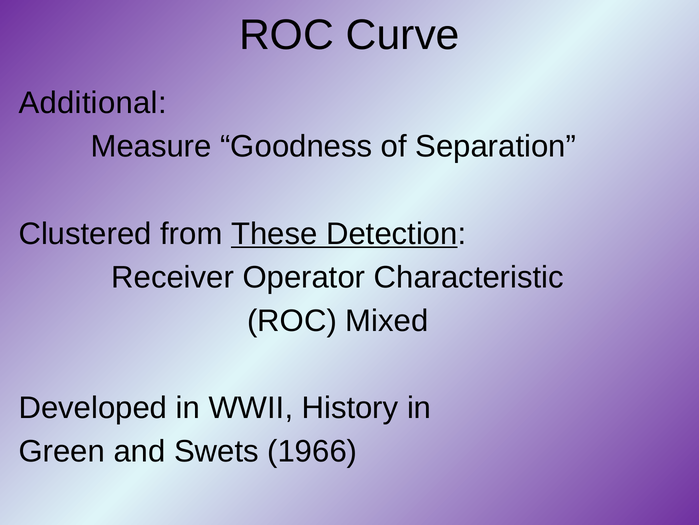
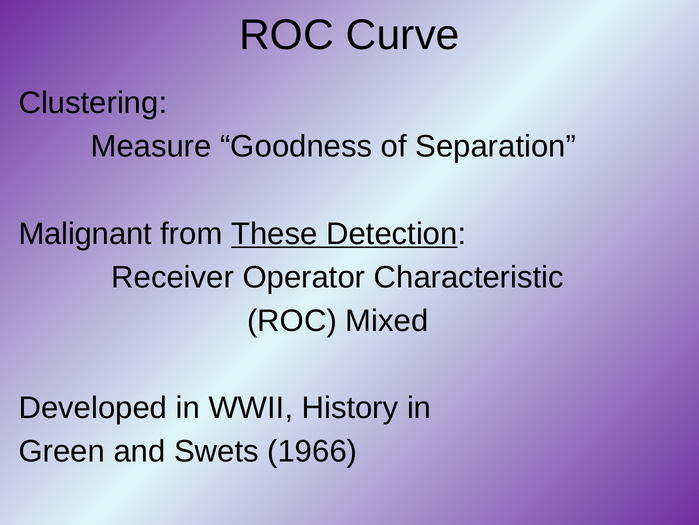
Additional: Additional -> Clustering (93, 103)
Clustered: Clustered -> Malignant (85, 233)
